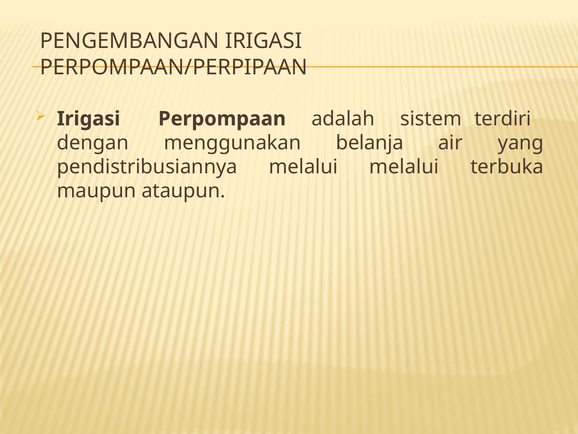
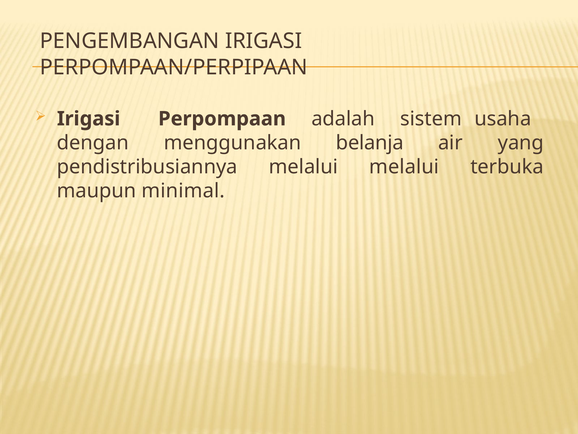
terdiri: terdiri -> usaha (503, 119)
ataupun: ataupun -> minimal (183, 191)
